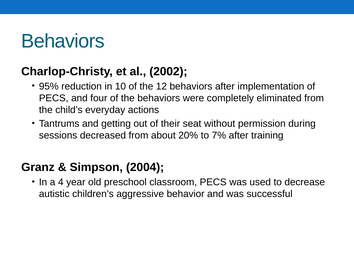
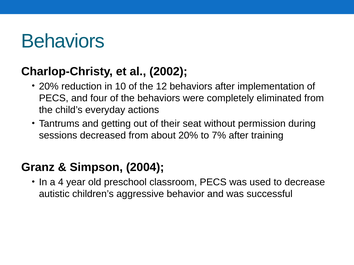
95%: 95% -> 20% (49, 86)
